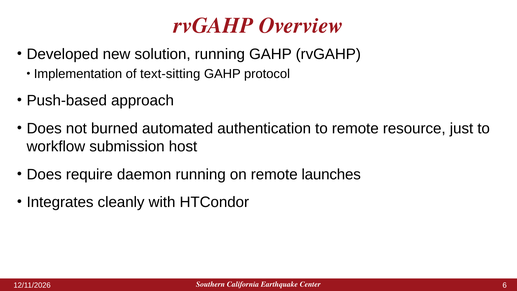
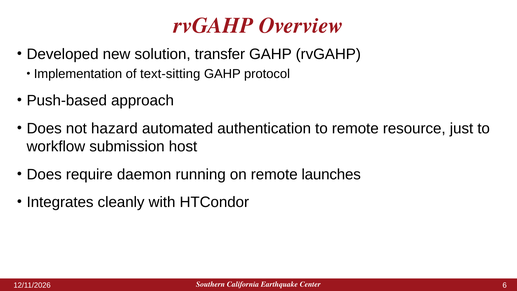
solution running: running -> transfer (220, 54)
burned: burned -> hazard (114, 128)
